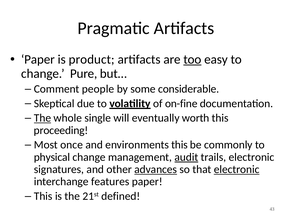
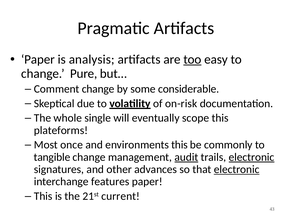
product: product -> analysis (92, 59)
Comment people: people -> change (98, 89)
on-fine: on-fine -> on-risk (181, 103)
The underline: present -> none (42, 118)
worth: worth -> scope (196, 118)
proceeding: proceeding -> plateforms (61, 130)
physical: physical -> tangible (52, 157)
electronic underline: none -> present (252, 157)
advances underline: present -> none (156, 169)
defined: defined -> current (121, 196)
